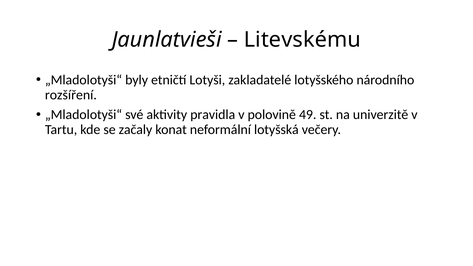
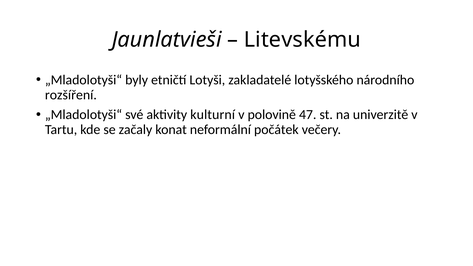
pravidla: pravidla -> kulturní (213, 115)
49: 49 -> 47 (308, 115)
lotyšská: lotyšská -> počátek (276, 130)
